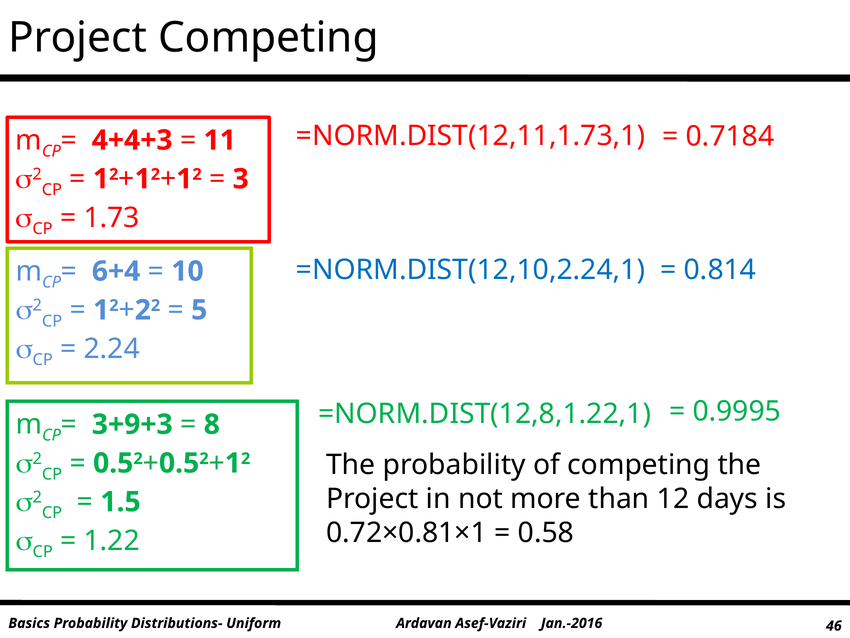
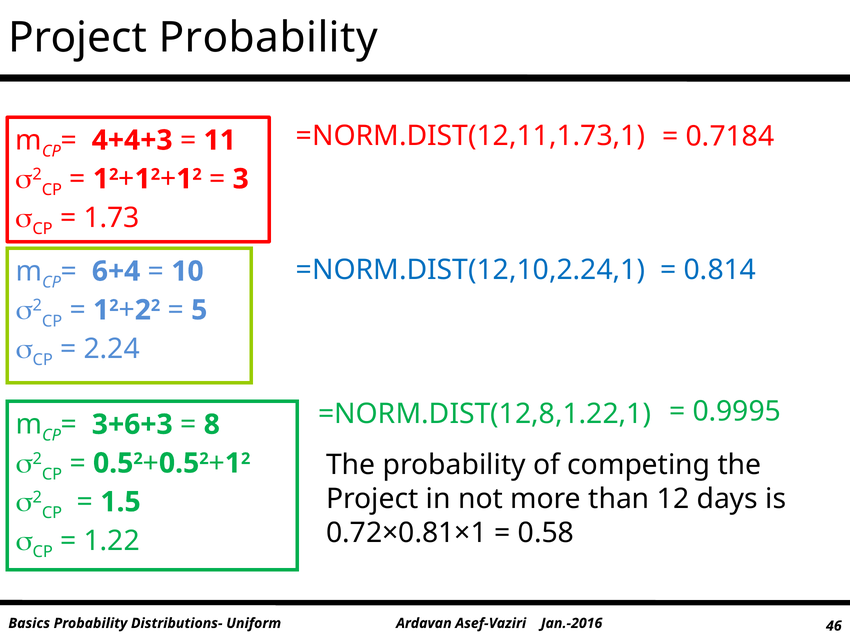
Project Competing: Competing -> Probability (268, 38)
3+9+3: 3+9+3 -> 3+6+3 (132, 424)
